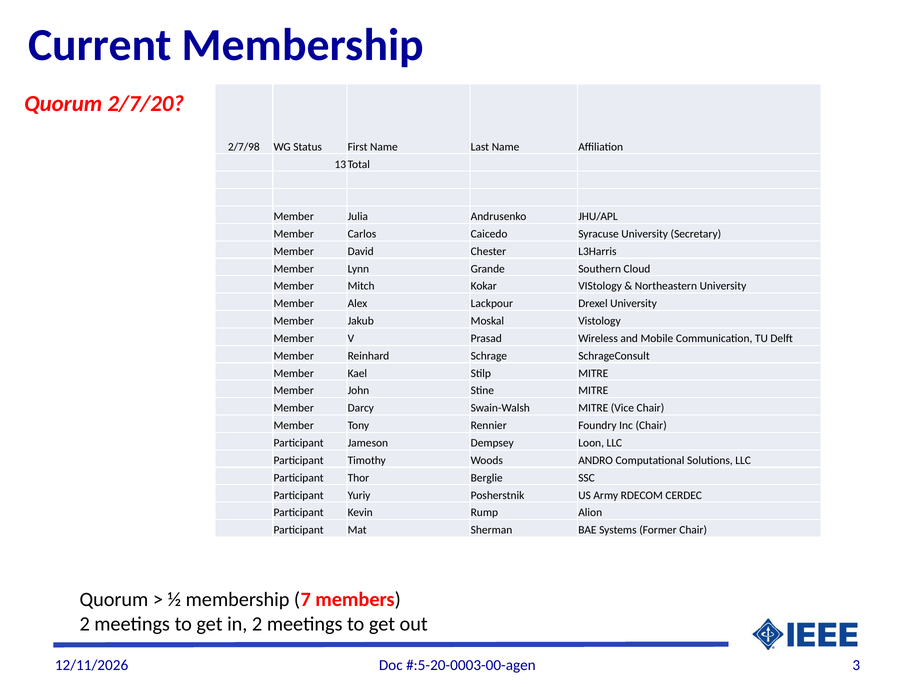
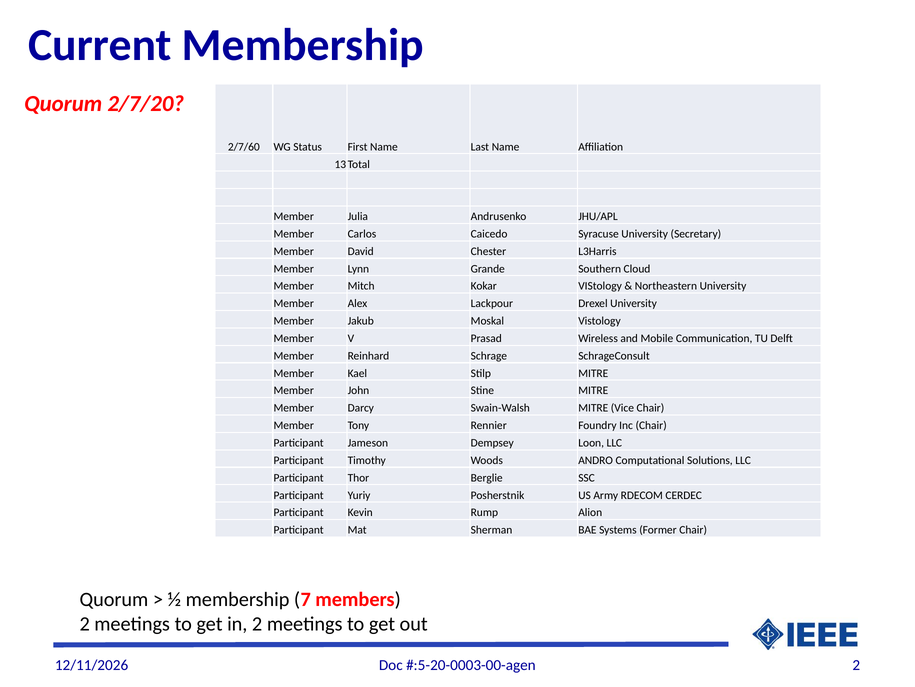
2/7/98: 2/7/98 -> 2/7/60 (244, 147)
3: 3 -> 2 (856, 664)
